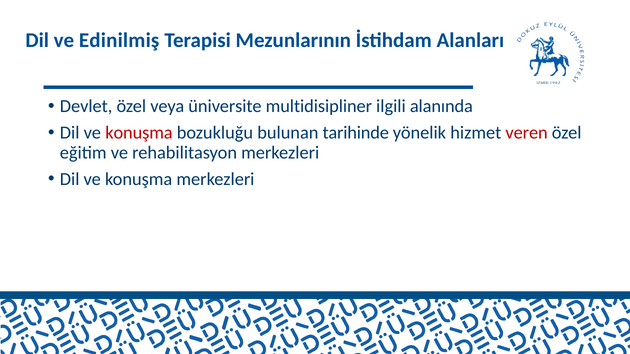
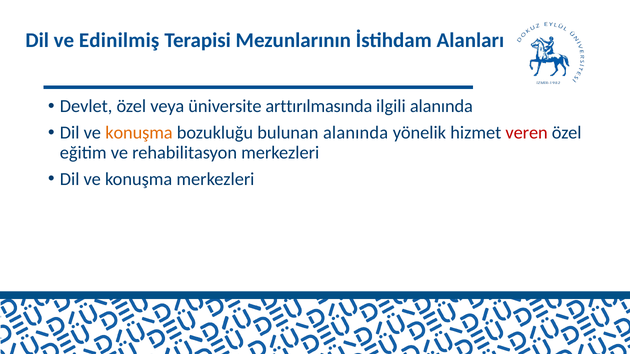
multidisipliner: multidisipliner -> arttırılmasında (319, 107)
konuşma colour: red -> orange (139, 133)
bulunan tarihinde: tarihinde -> alanında (356, 133)
